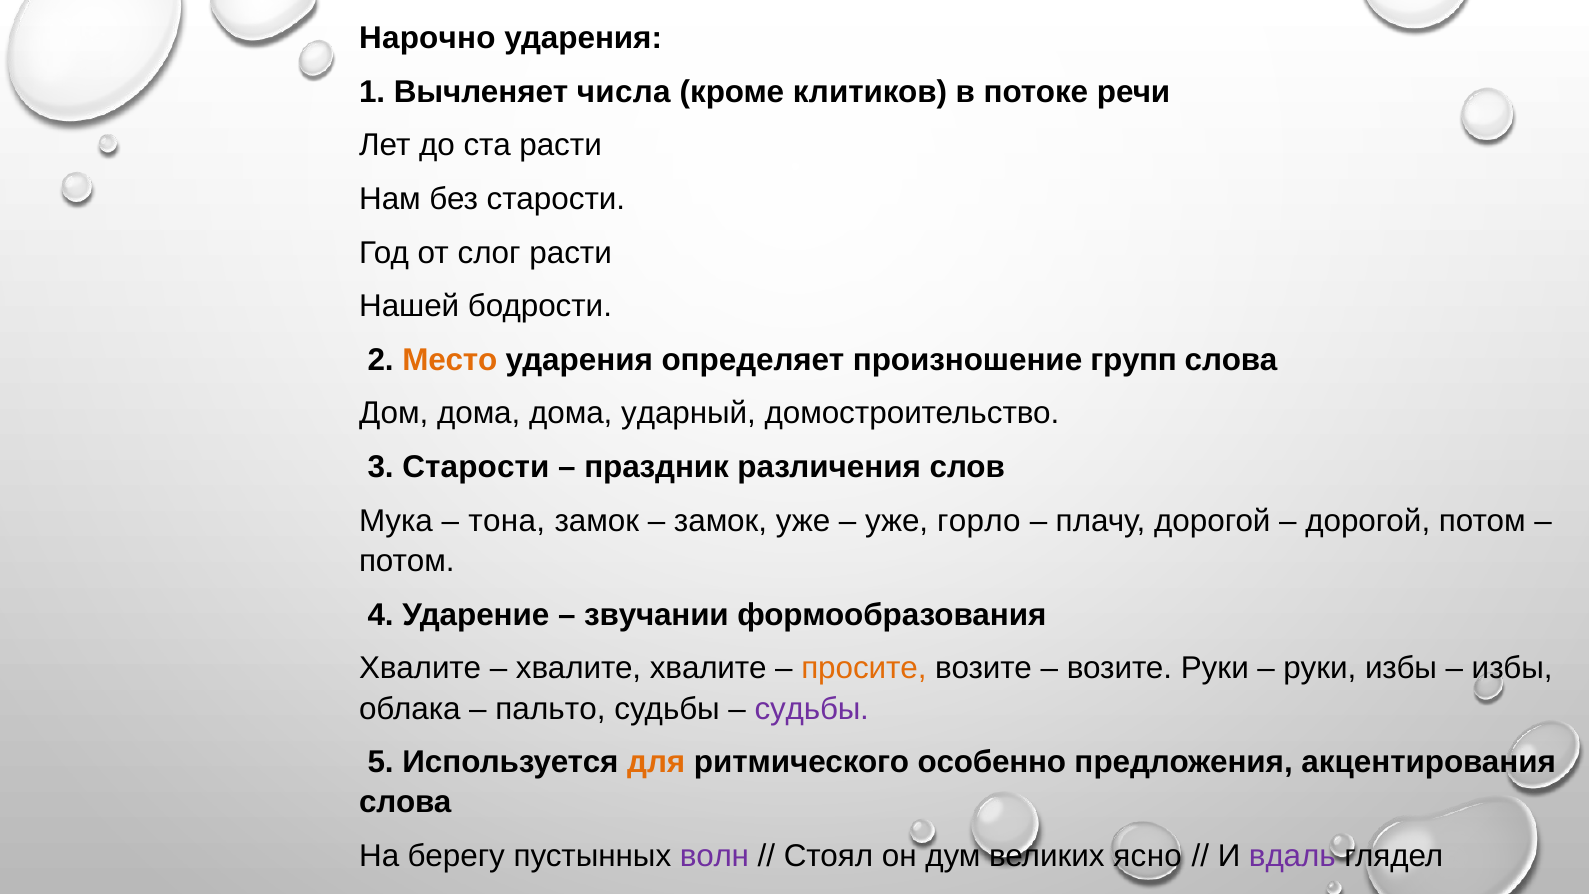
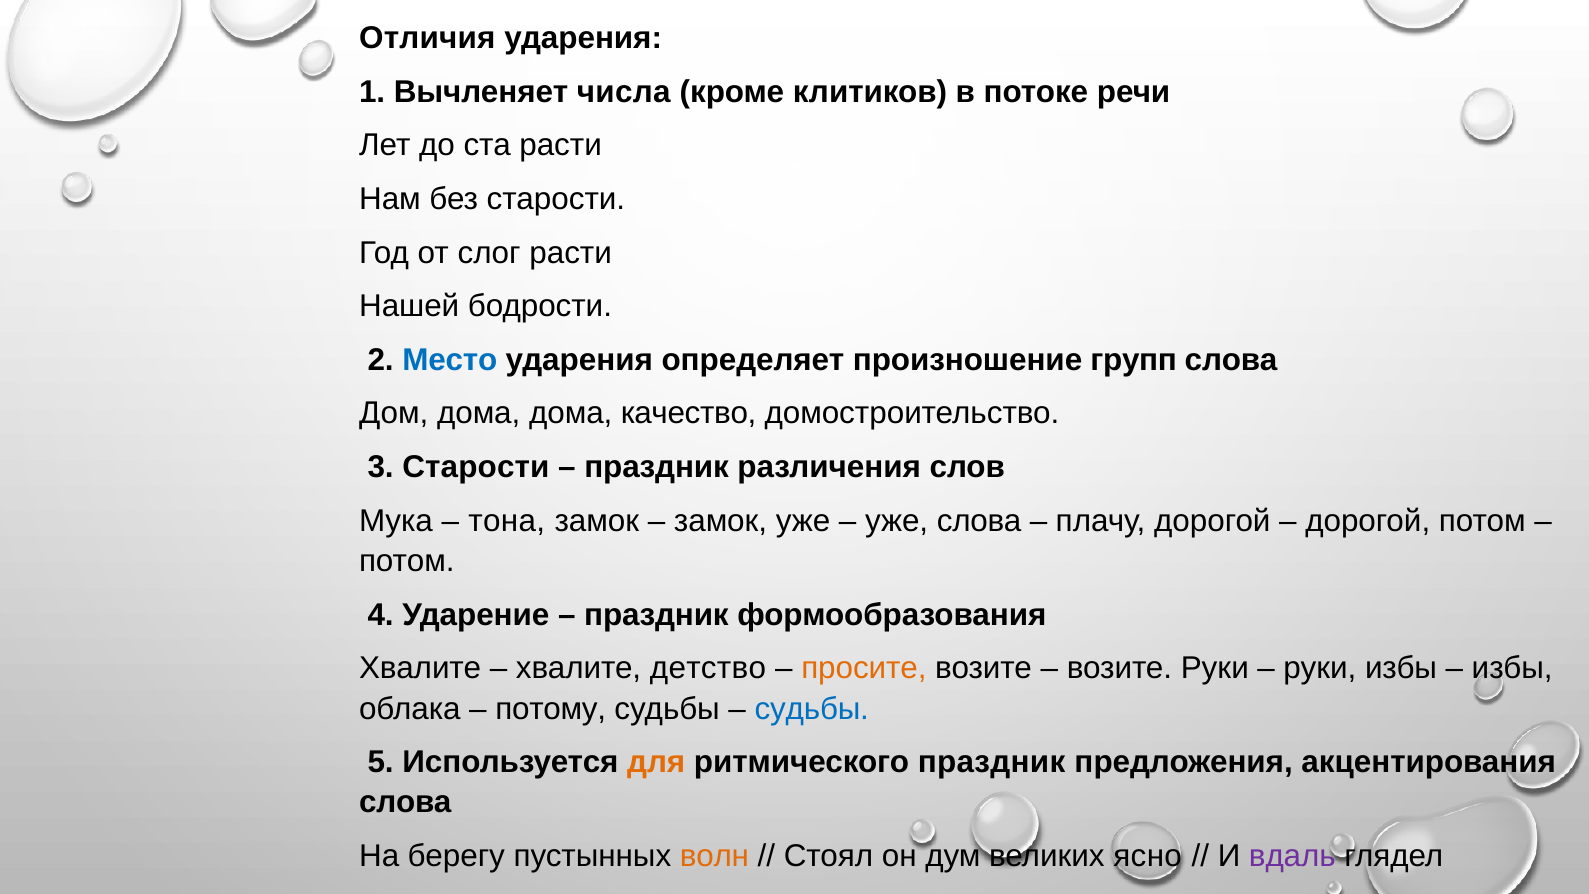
Нарочно: Нарочно -> Отличия (427, 38)
Место colour: orange -> blue (450, 360)
ударный: ударный -> качество (689, 413)
уже горло: горло -> слова (979, 521)
звучании: звучании -> праздник (656, 615)
хвалите хвалите: хвалите -> детство (708, 668)
пальто: пальто -> потому (551, 708)
судьбы colour: purple -> blue (812, 708)
ритмического особенно: особенно -> праздник (992, 762)
волн colour: purple -> orange (714, 856)
